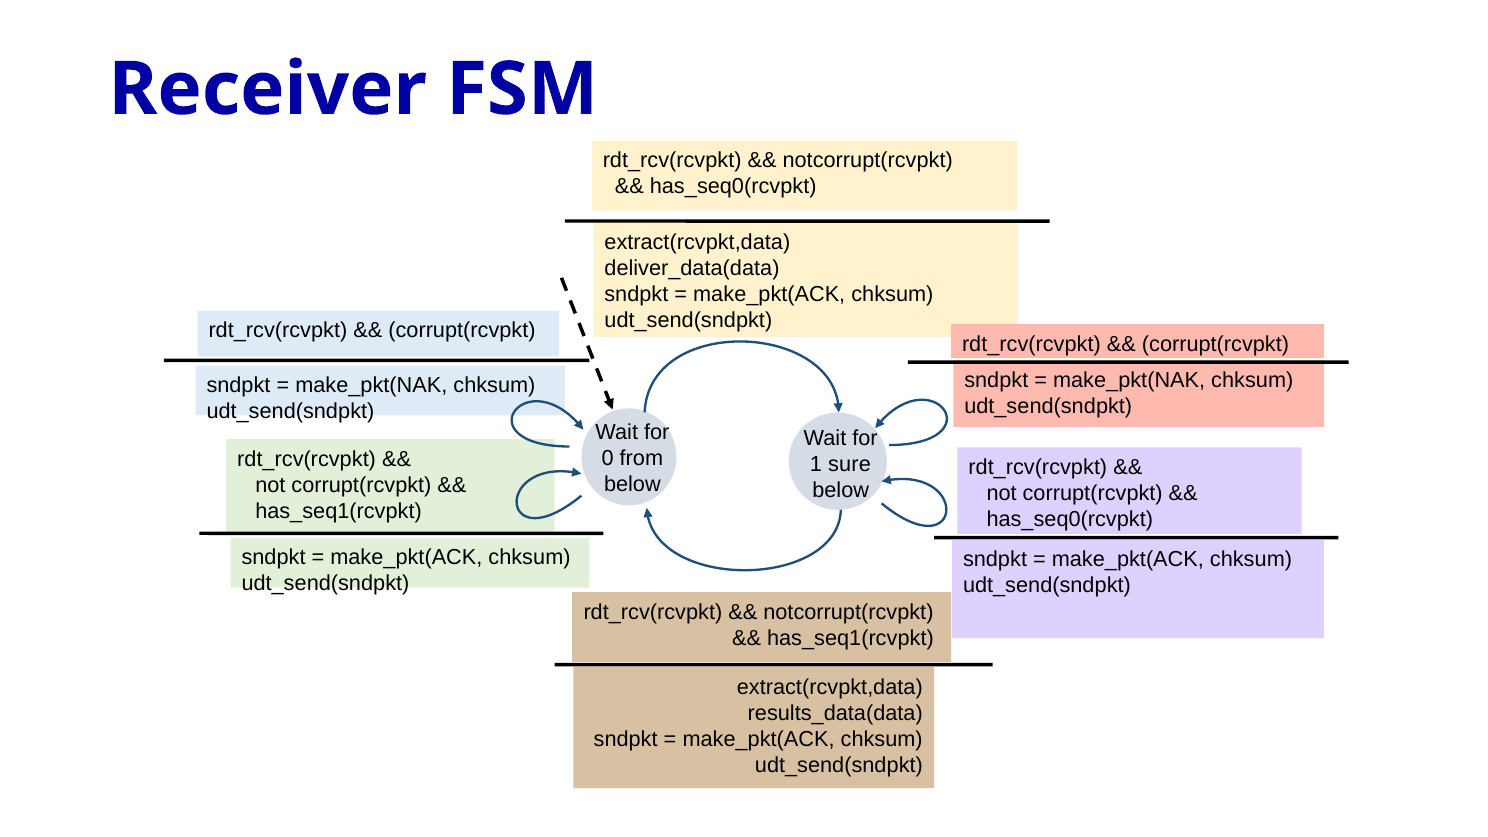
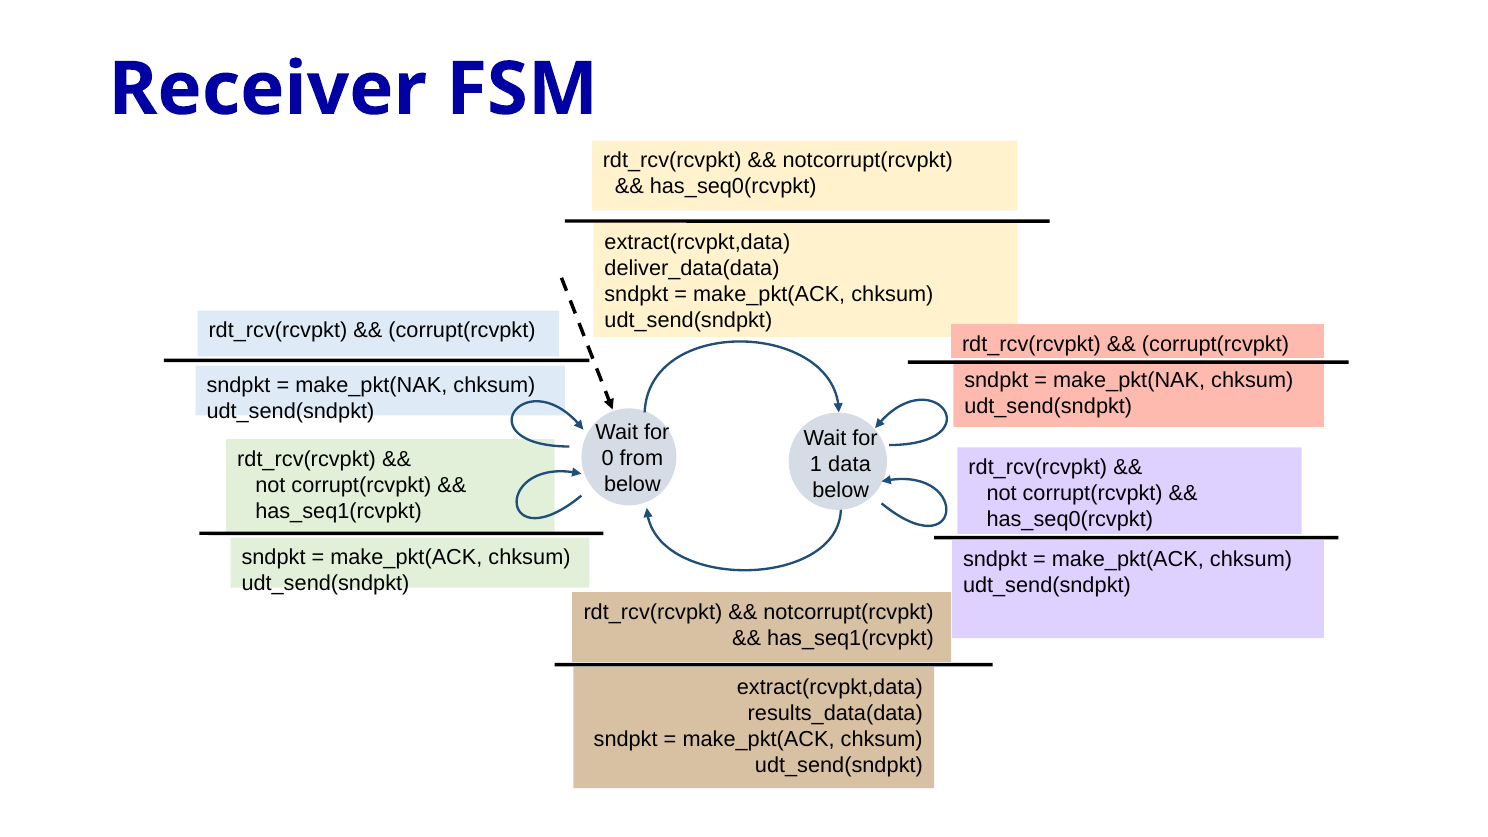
sure: sure -> data (850, 465)
